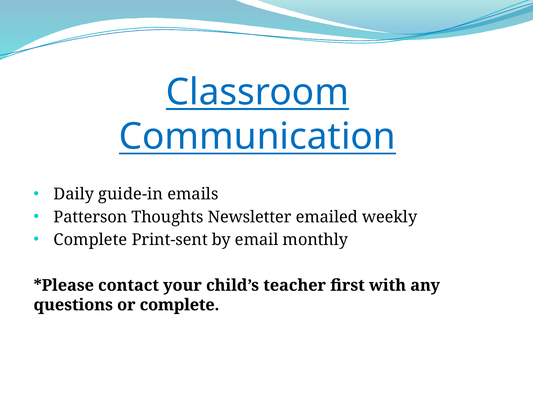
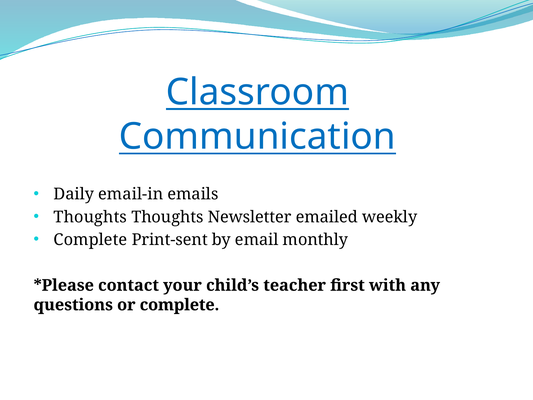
guide-in: guide-in -> email-in (131, 194)
Patterson: Patterson -> Thoughts (90, 217)
